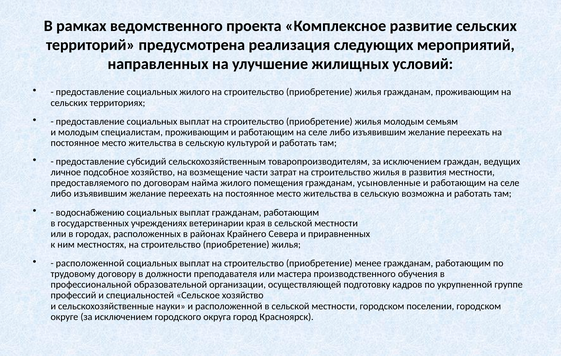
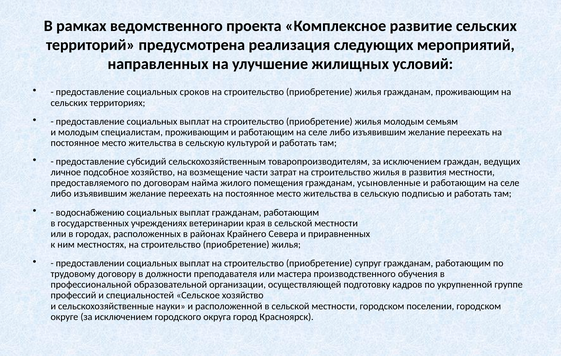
социальных жилого: жилого -> сроков (195, 92)
возможна: возможна -> подписью (423, 194)
расположенной: расположенной -> предоставлении (90, 263)
менее: менее -> супруг (368, 263)
